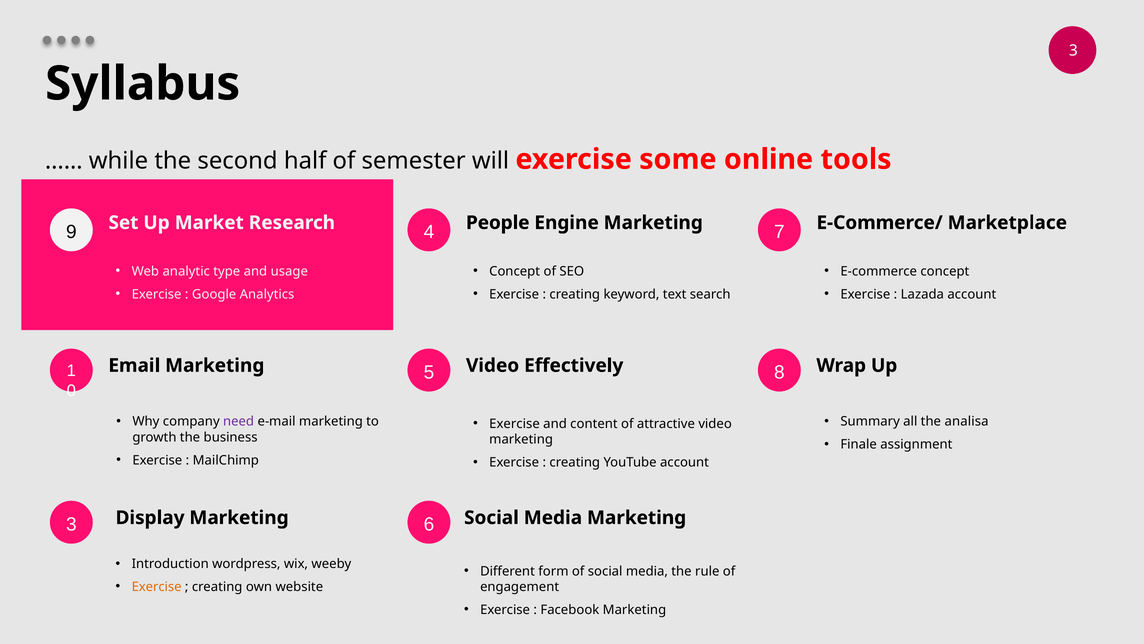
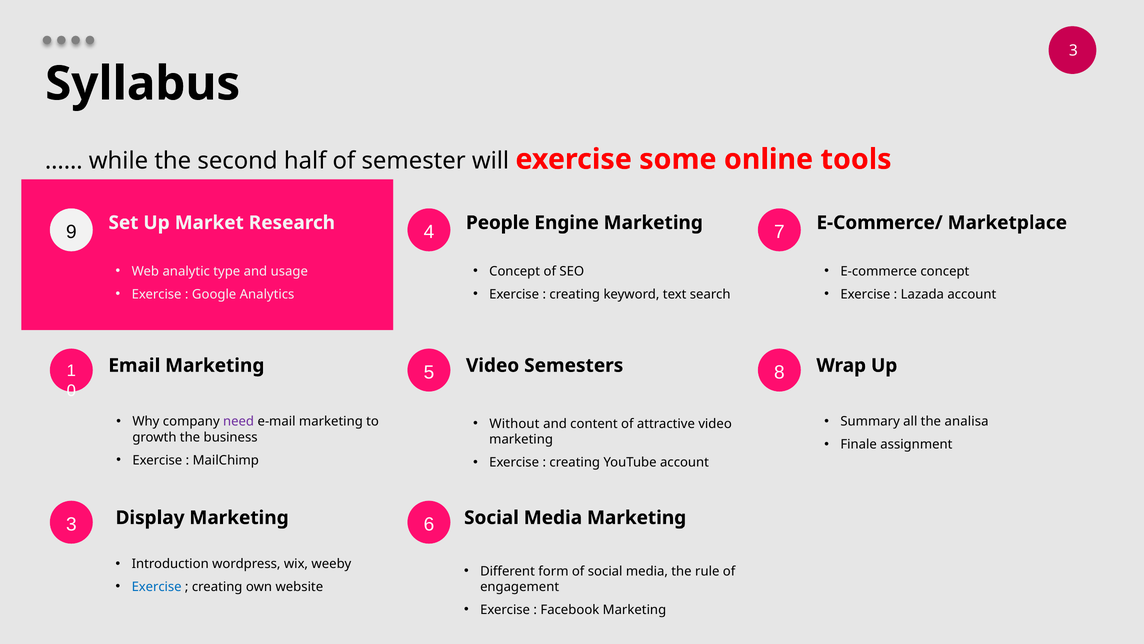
Effectively: Effectively -> Semesters (574, 365)
Exercise: Exercise -> Without (514, 424)
Exercise colour: orange -> blue (157, 587)
